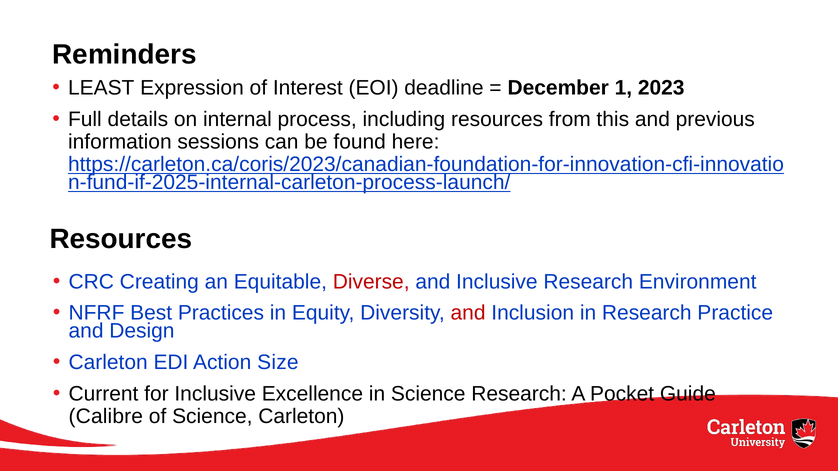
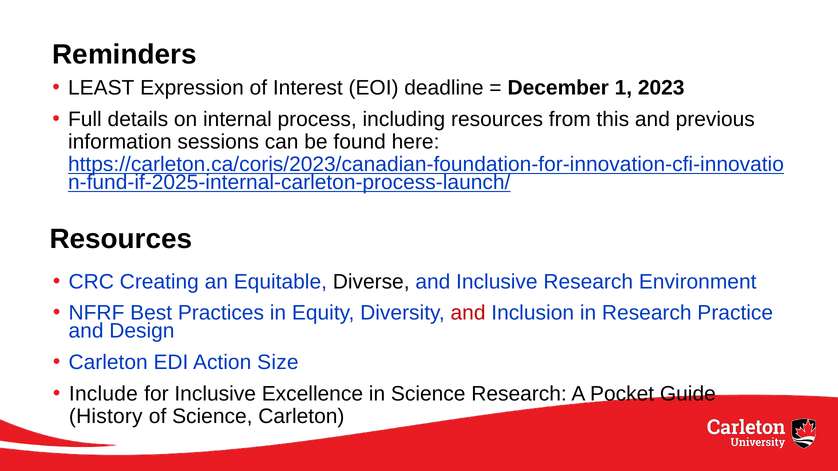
Diverse colour: red -> black (371, 282)
Current: Current -> Include (103, 394)
Calibre: Calibre -> History (106, 417)
